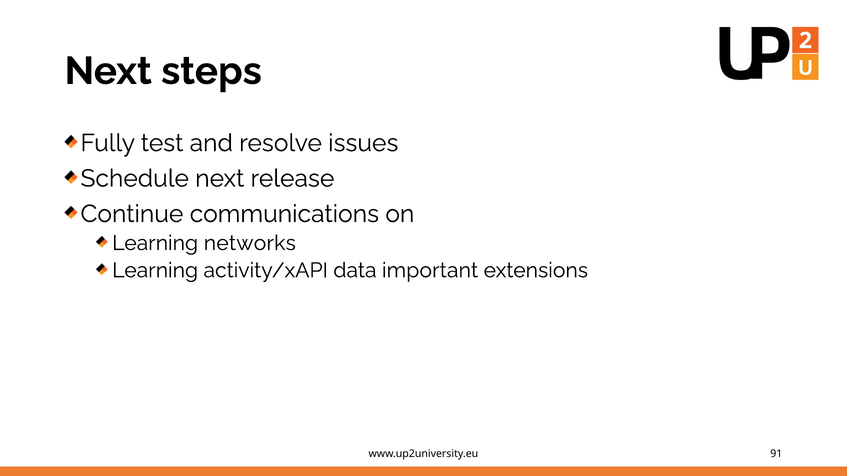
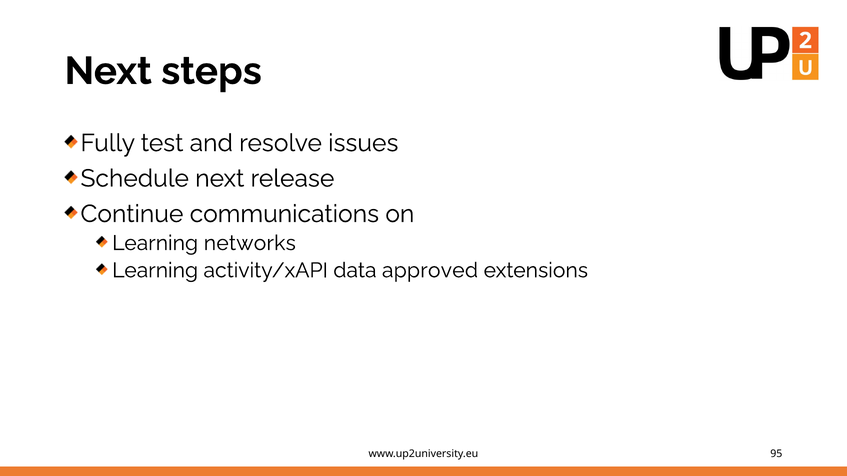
important: important -> approved (430, 271)
91: 91 -> 95 (776, 454)
